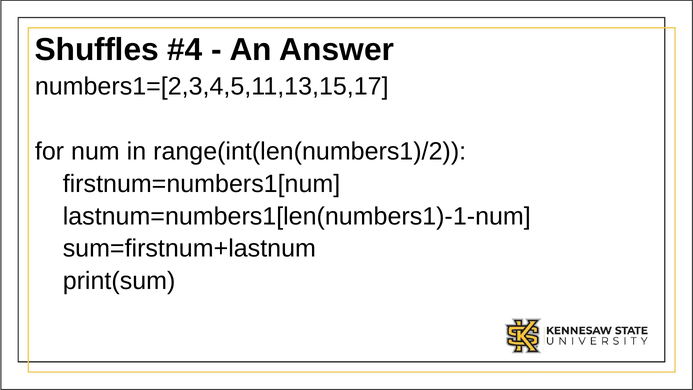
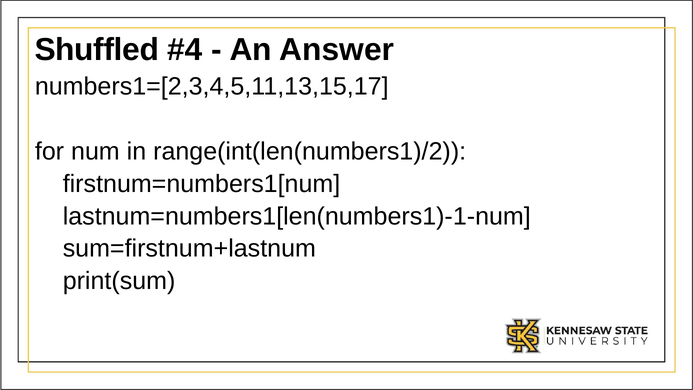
Shuffles: Shuffles -> Shuffled (97, 50)
